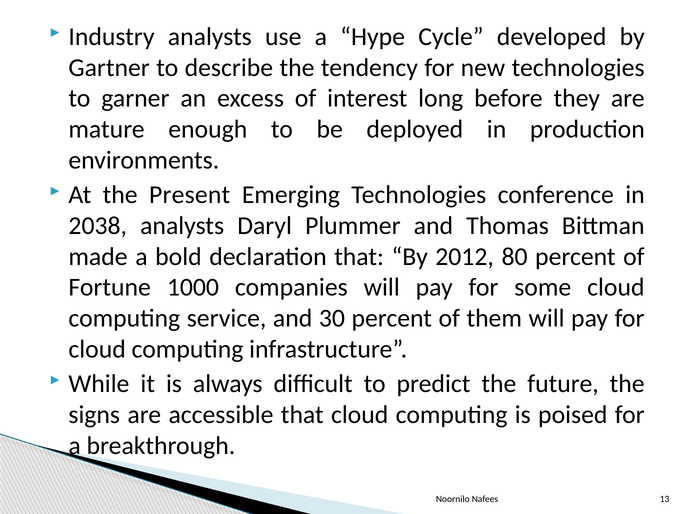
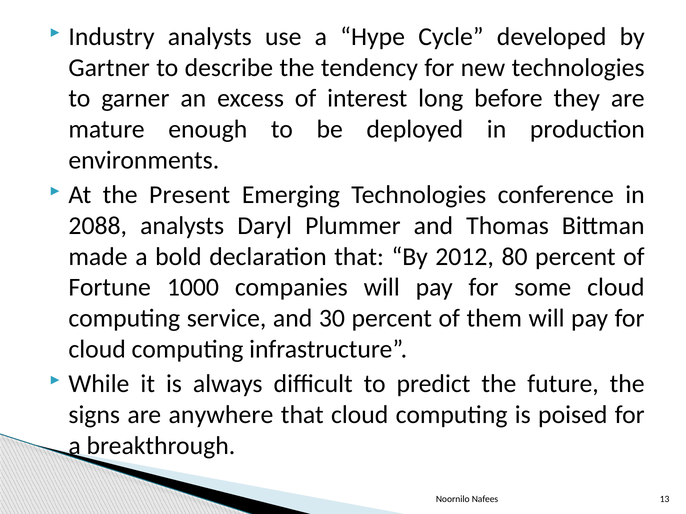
2038: 2038 -> 2088 (98, 226)
accessible: accessible -> anywhere (221, 415)
